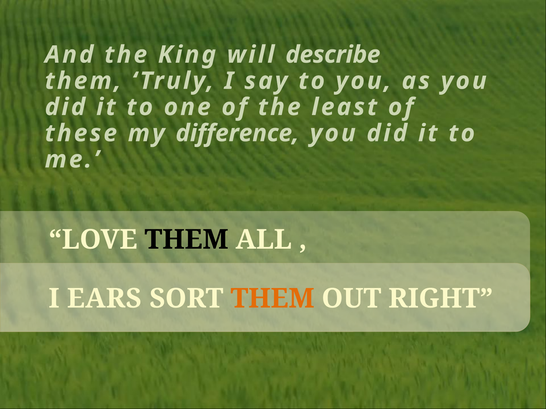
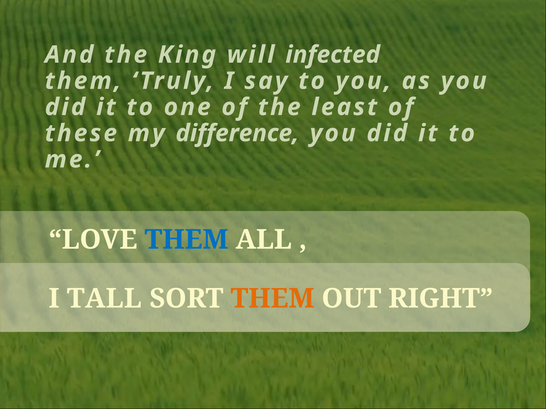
describe: describe -> infected (333, 55)
THEM colour: black -> blue (186, 240)
EARS: EARS -> TALL (104, 299)
